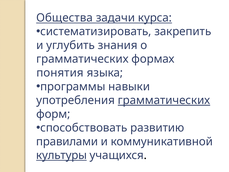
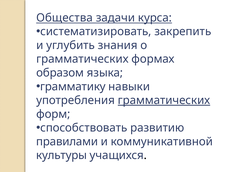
понятия: понятия -> образом (60, 73)
программы: программы -> грамматику (73, 86)
культуры underline: present -> none (61, 155)
